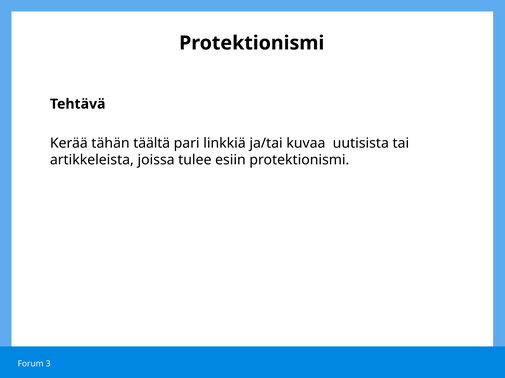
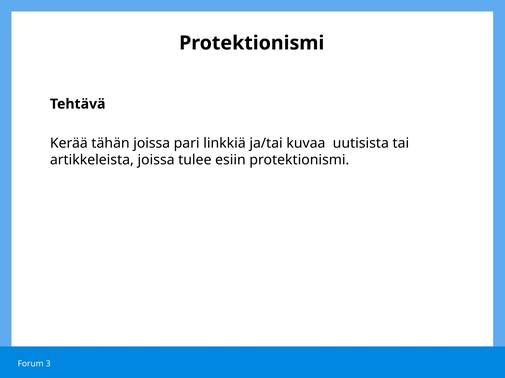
tähän täältä: täältä -> joissa (152, 143)
